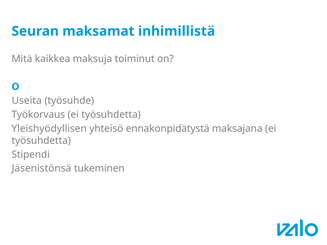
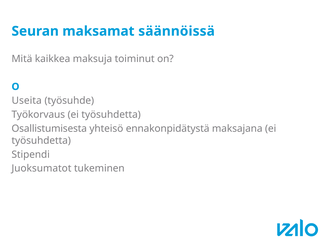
inhimillistä: inhimillistä -> säännöissä (177, 31)
Yleishyödyllisen: Yleishyödyllisen -> Osallistumisesta (49, 129)
Jäsenistönsä: Jäsenistönsä -> Juoksumatot (41, 169)
